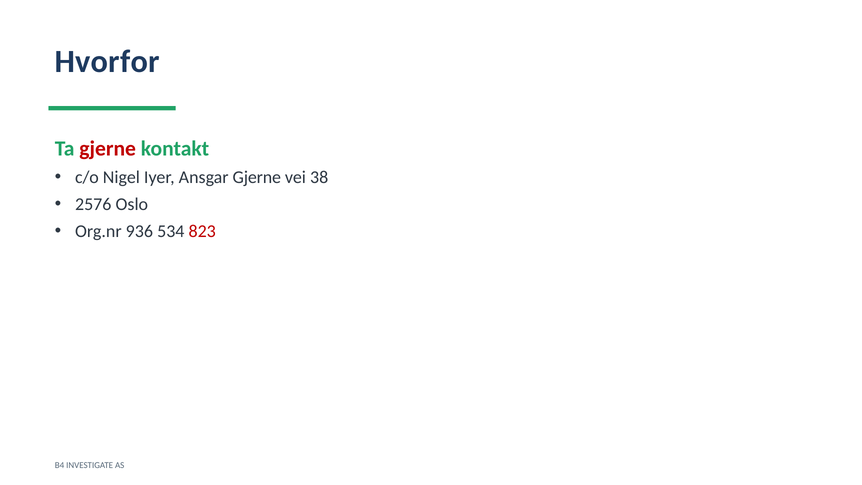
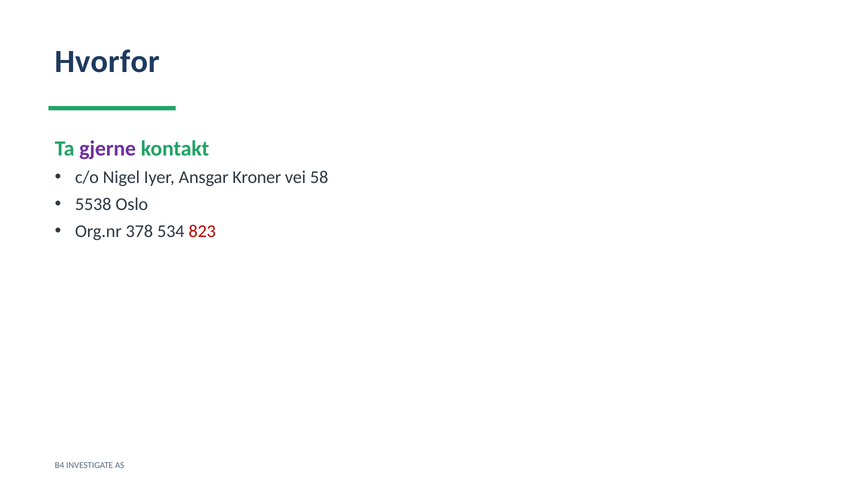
gjerne colour: red -> purple (108, 148)
Ansgar Gjerne: Gjerne -> Kroner (257, 177)
38: 38 -> 58 (319, 177)
2576: 2576 -> 5538 (93, 204)
936: 936 -> 378 (139, 231)
